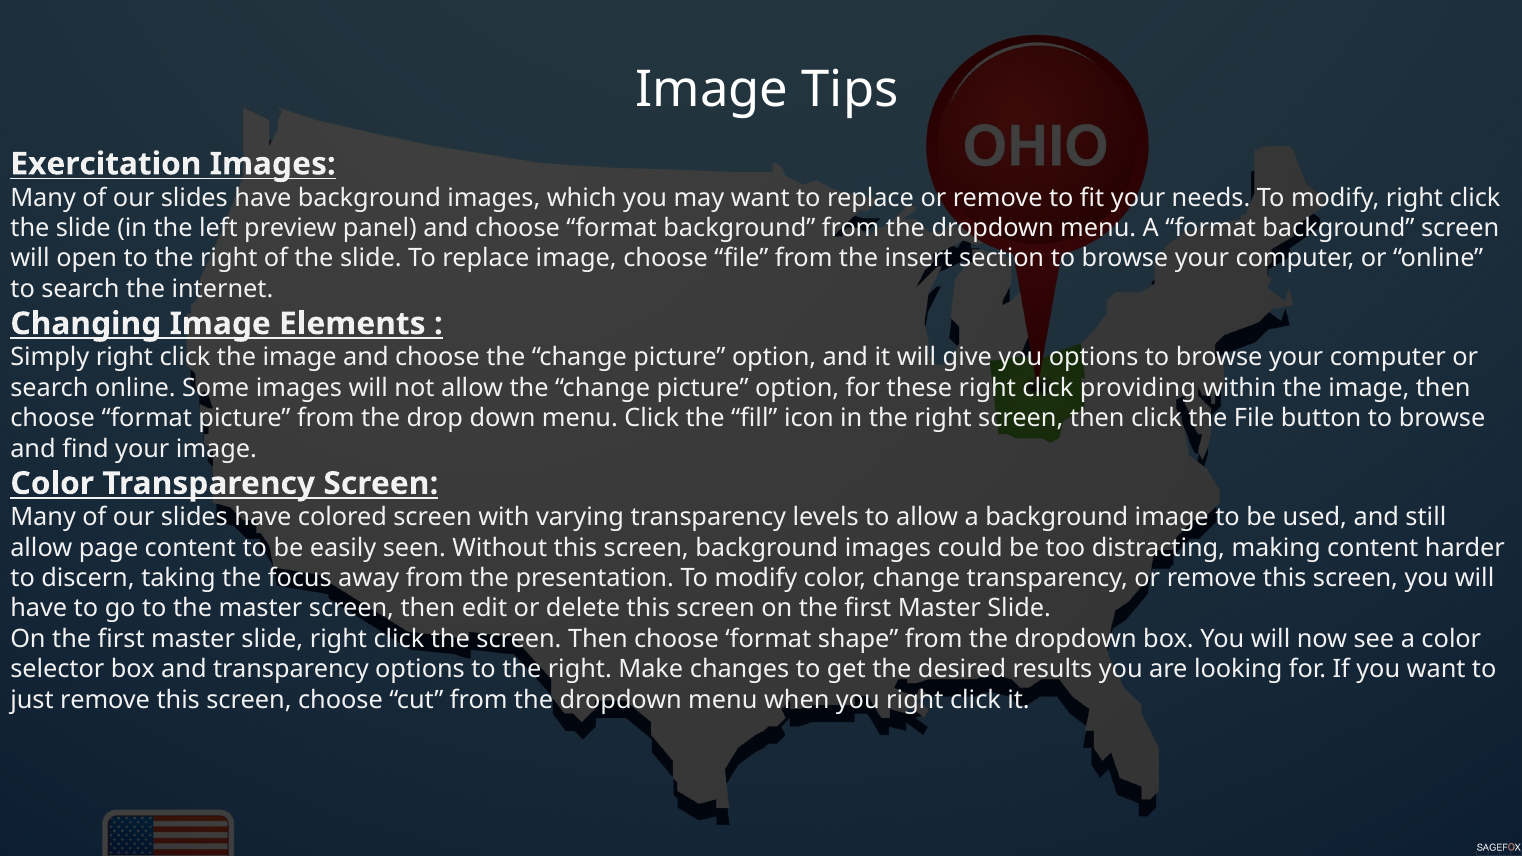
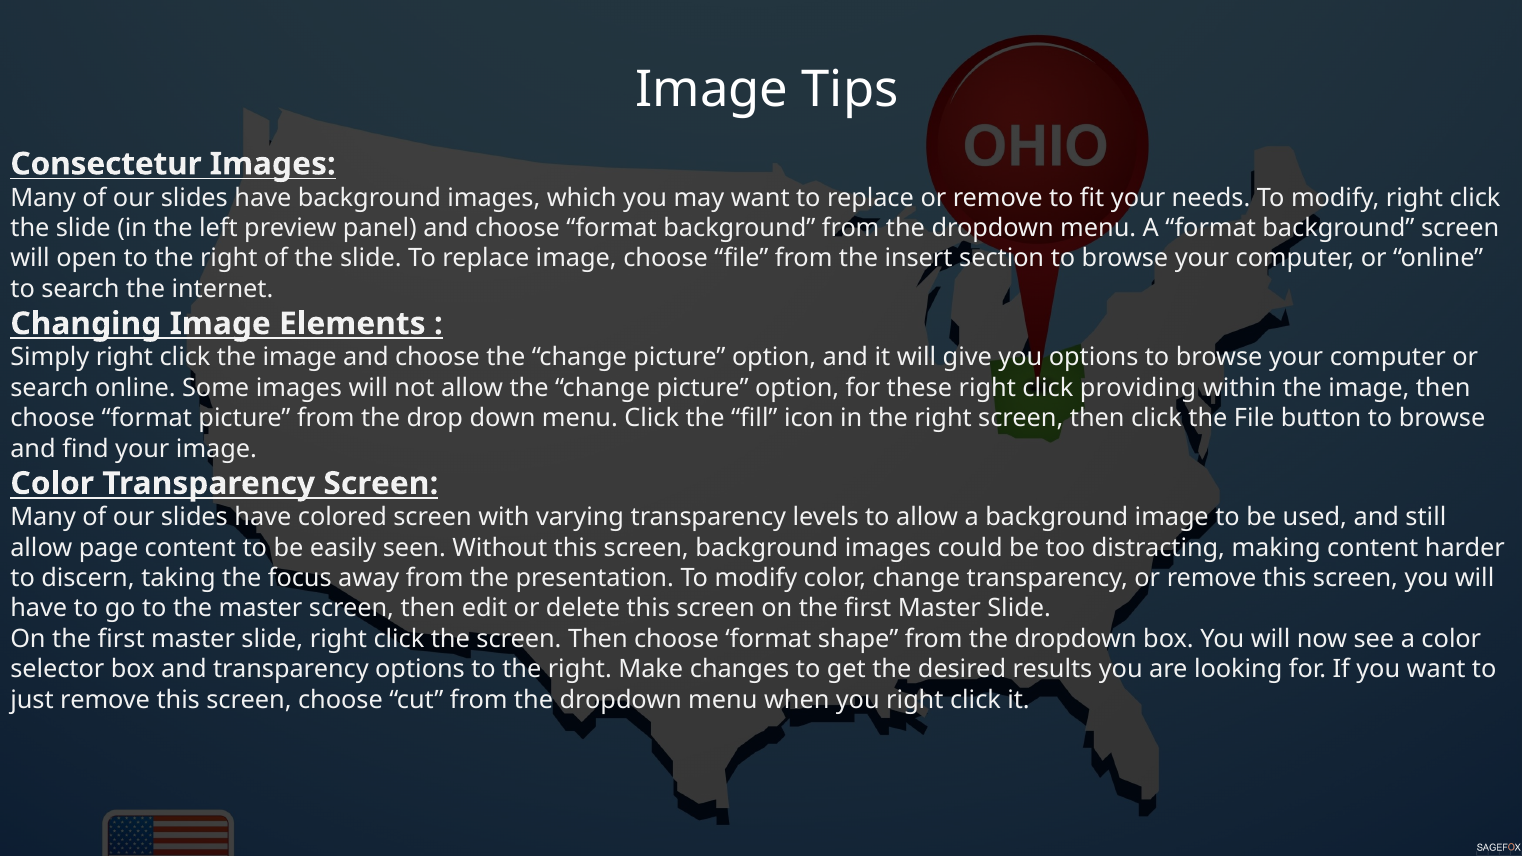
Exercitation: Exercitation -> Consectetur (106, 164)
